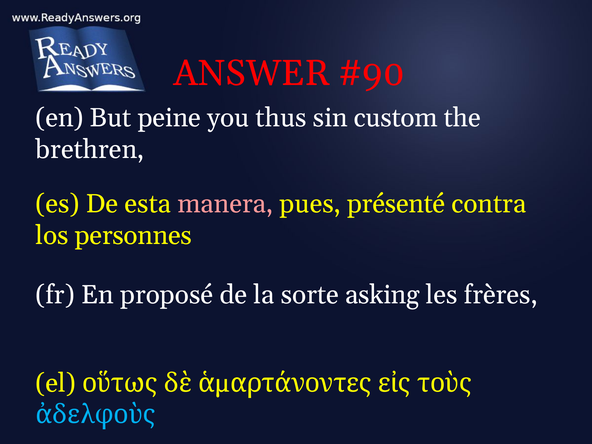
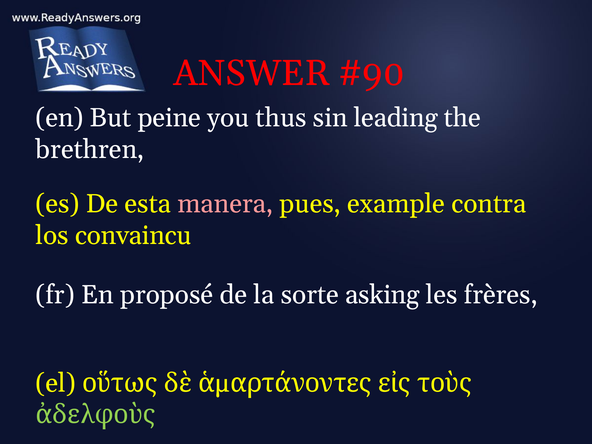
custom: custom -> leading (396, 118)
présenté: présenté -> example (396, 204)
personnes: personnes -> convaincu (133, 235)
ἀδελφοὺς colour: light blue -> light green (96, 415)
